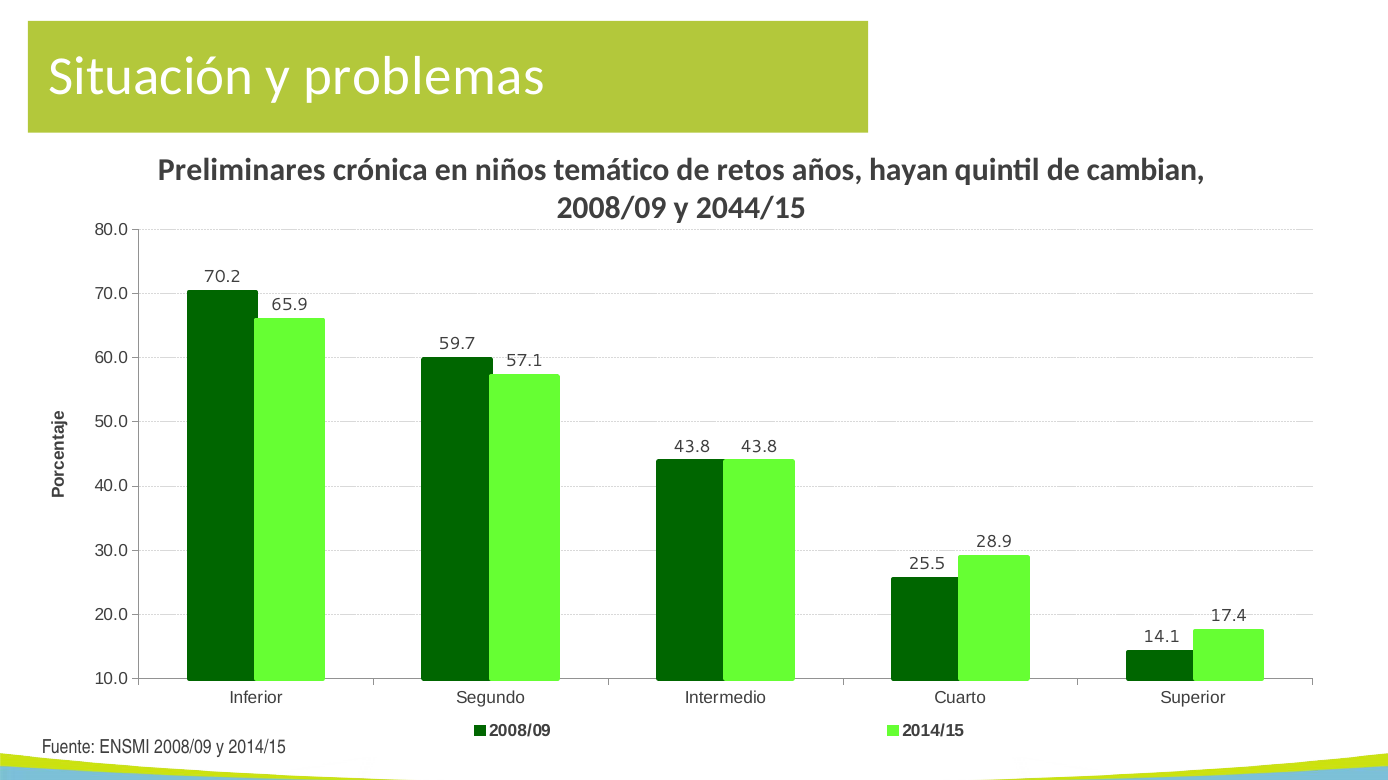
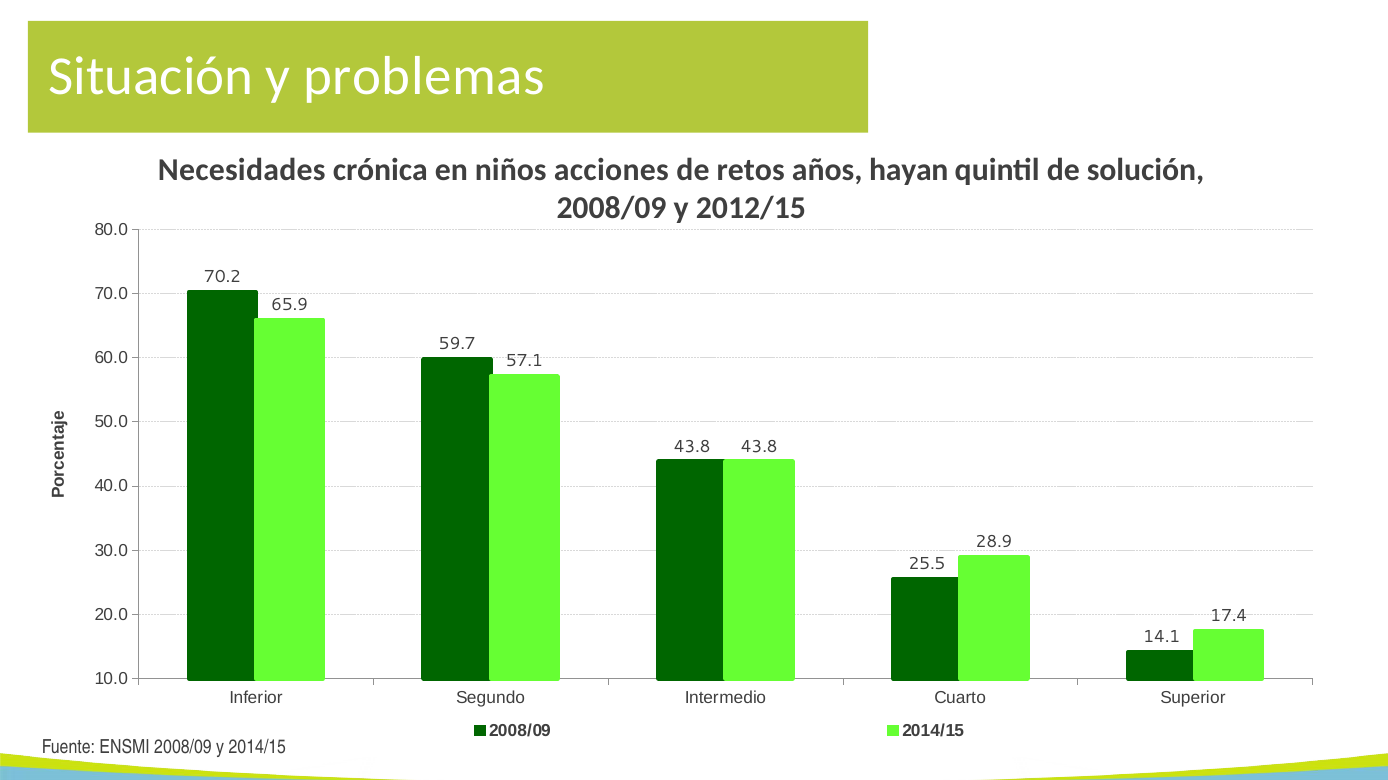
Preliminares: Preliminares -> Necesidades (242, 170)
temático: temático -> acciones (611, 170)
cambian: cambian -> solución (1146, 170)
2044/15: 2044/15 -> 2012/15 (751, 208)
